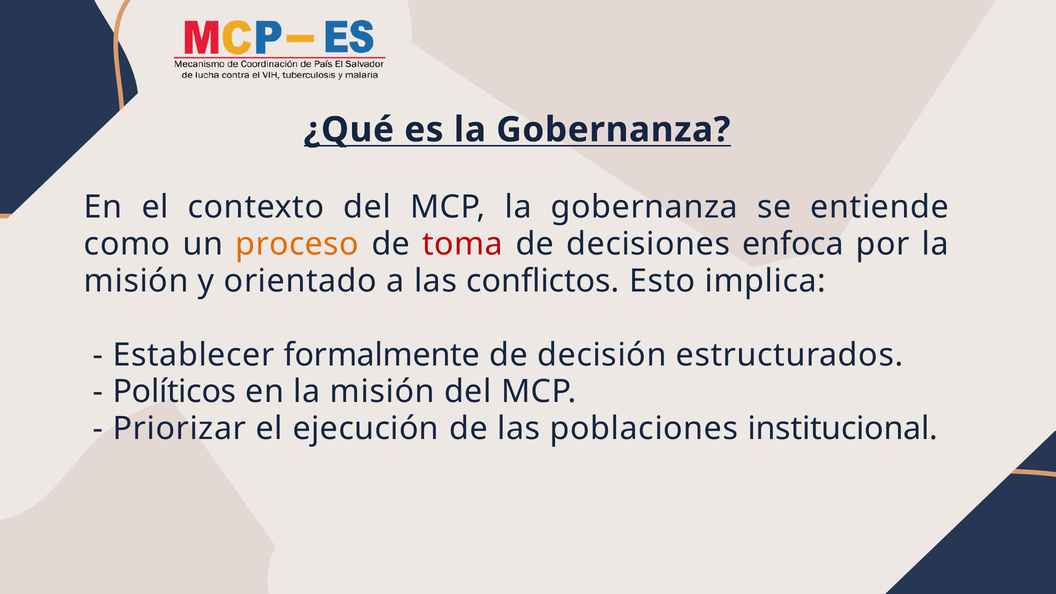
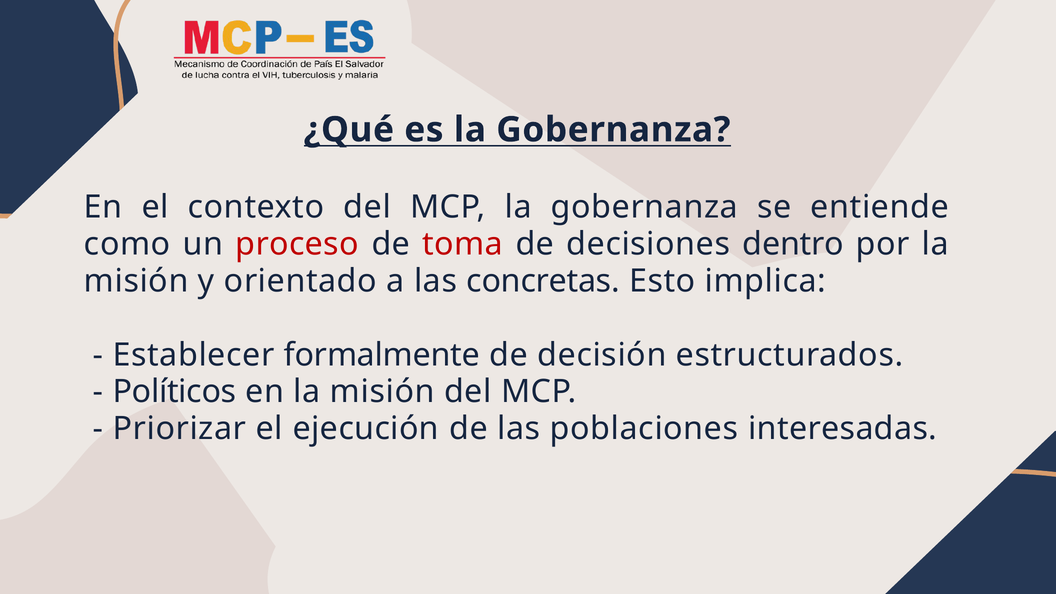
proceso colour: orange -> red (297, 244)
enfoca: enfoca -> dentro (793, 244)
conflictos: conflictos -> concretas (543, 281)
institucional: institucional -> interesadas (843, 429)
